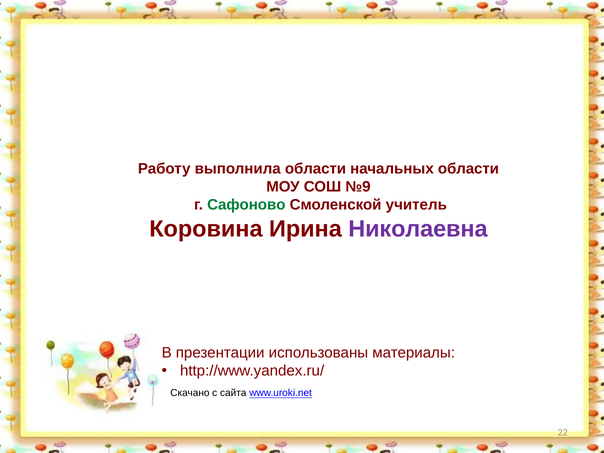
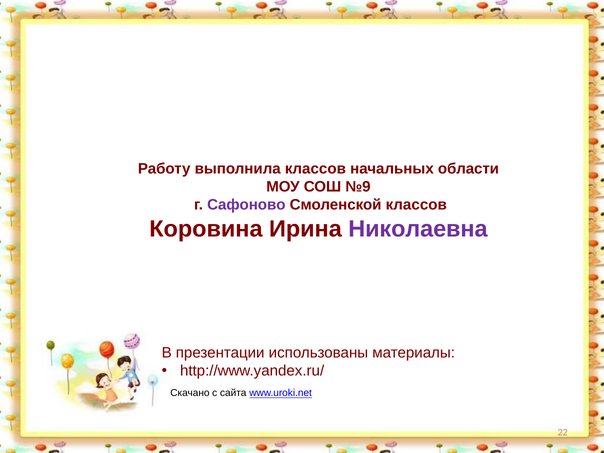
выполнила области: области -> классов (315, 169)
Сафоново colour: green -> purple (246, 205)
Смоленской учитель: учитель -> классов (416, 205)
